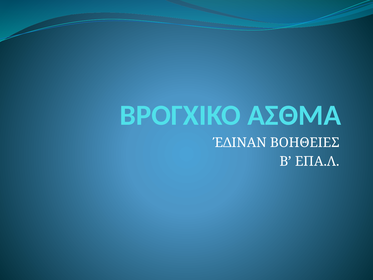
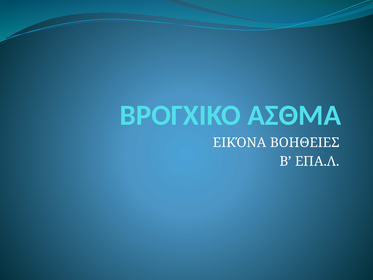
ΈΔΙΝΑΝ: ΈΔΙΝΑΝ -> ΕΙΚΌΝΑ (240, 143)
